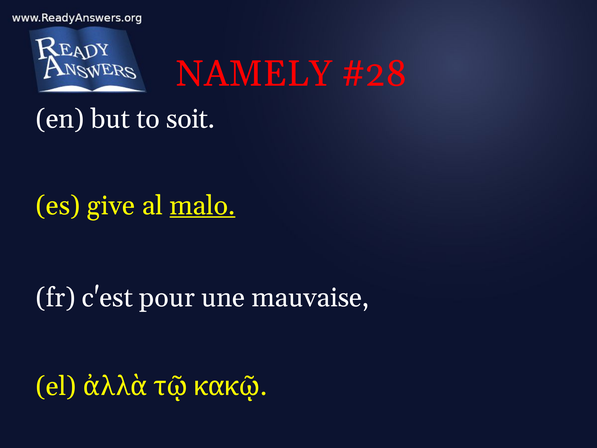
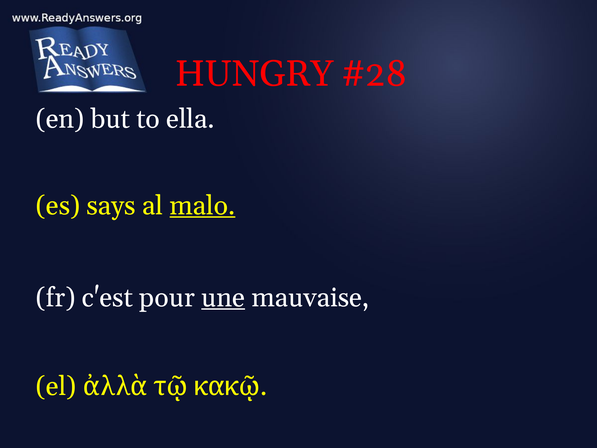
NAMELY: NAMELY -> HUNGRY (254, 74)
soit: soit -> ella (190, 119)
give: give -> says (111, 205)
une underline: none -> present (223, 297)
